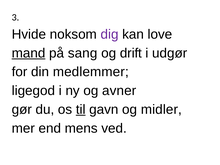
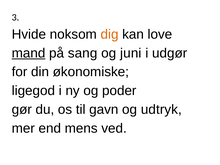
dig colour: purple -> orange (110, 34)
drift: drift -> juni (131, 53)
medlemmer: medlemmer -> økonomiske (91, 72)
avner: avner -> poder (119, 91)
til underline: present -> none (81, 110)
midler: midler -> udtryk (161, 110)
